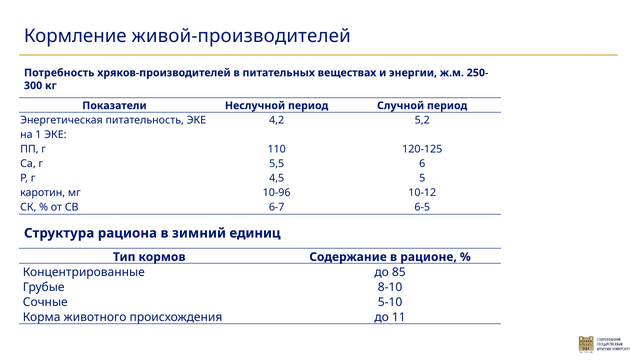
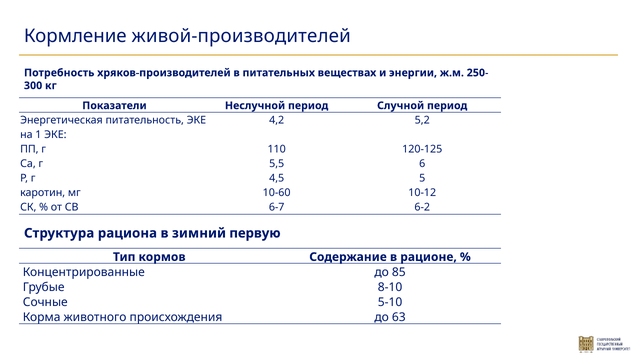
10-96: 10-96 -> 10-60 (277, 193)
6-5: 6-5 -> 6-2 (422, 207)
единиц: единиц -> первую (255, 233)
11: 11 -> 63 (399, 317)
